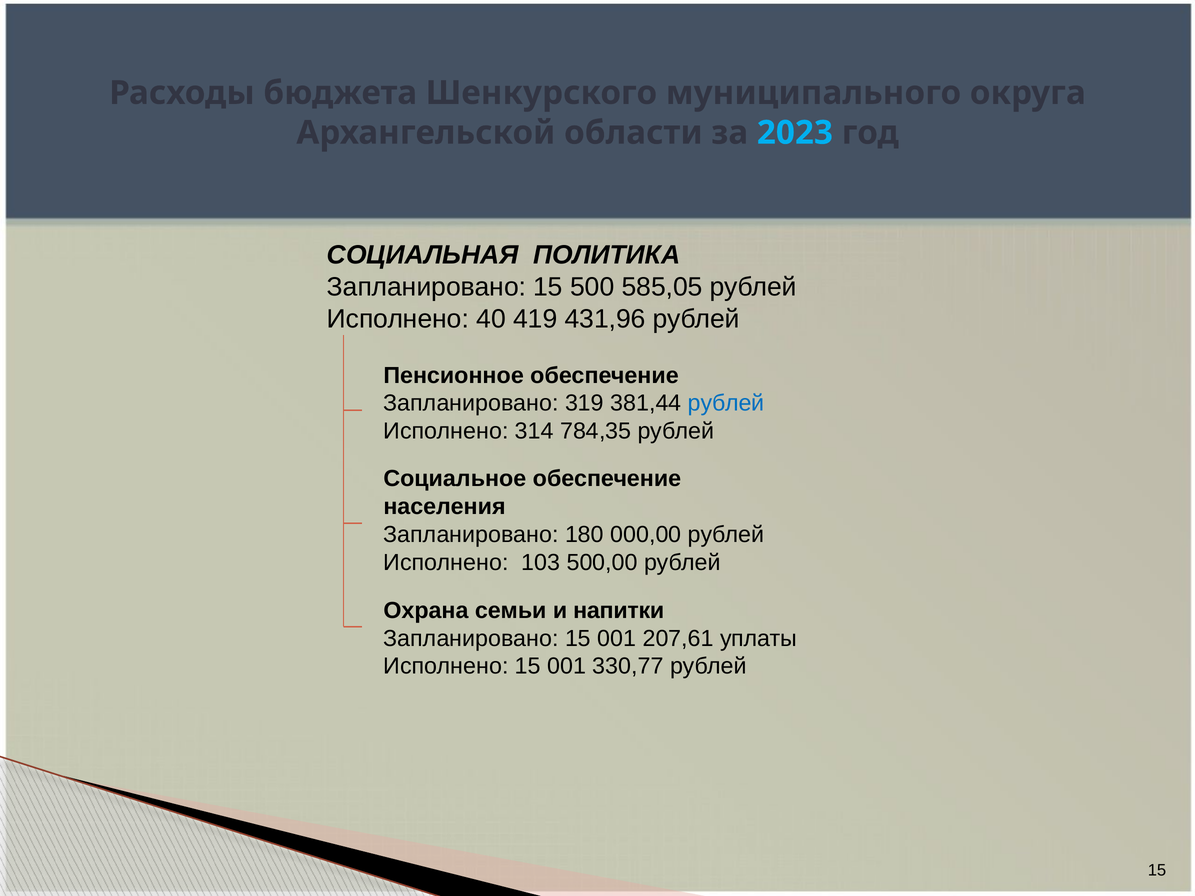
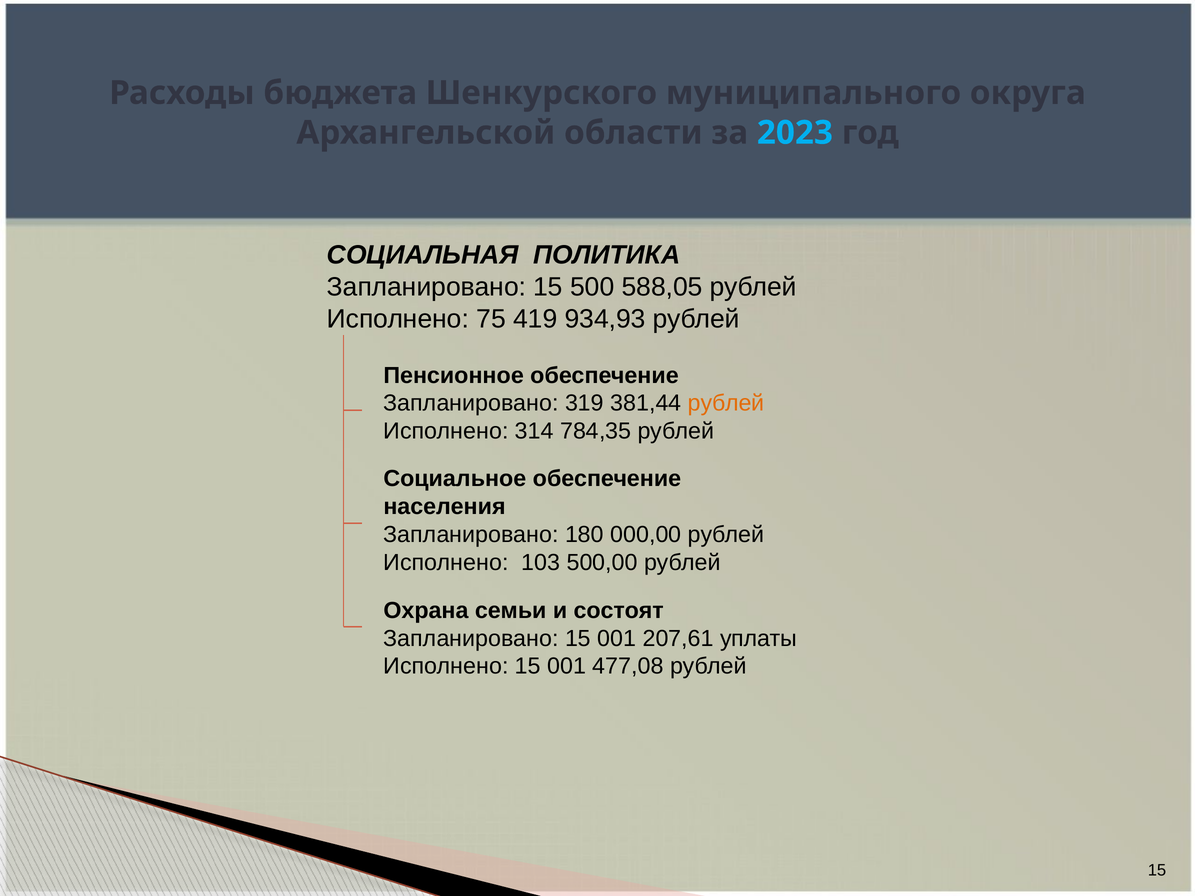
585,05: 585,05 -> 588,05 (662, 287)
40: 40 -> 75 (491, 319)
431,96: 431,96 -> 934,93 (605, 319)
рублей colour: blue -> orange (726, 403)
напитки: напитки -> состоят (619, 611)
330,77: 330,77 -> 477,08 (628, 667)
